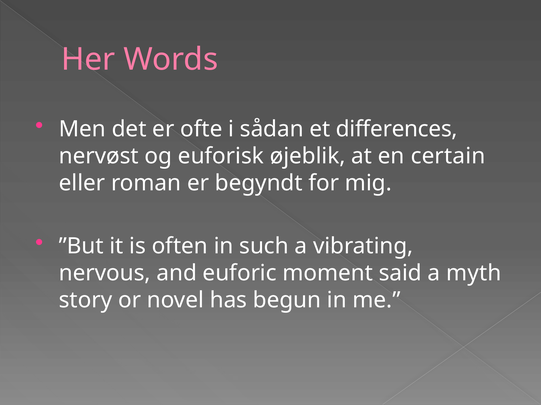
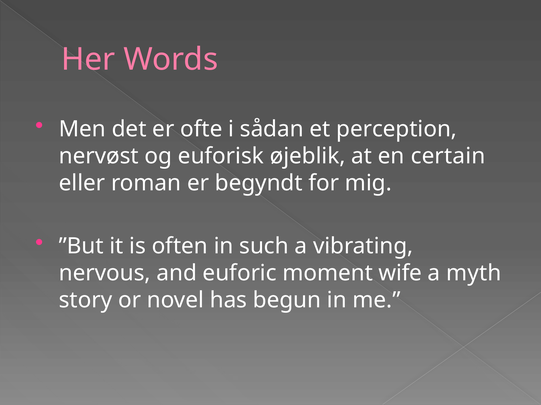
differences: differences -> perception (397, 129)
said: said -> wife (400, 273)
